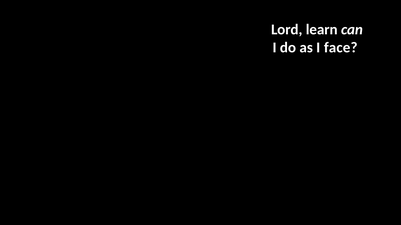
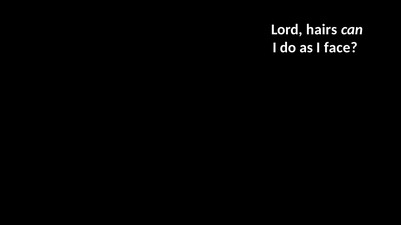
learn: learn -> hairs (322, 30)
